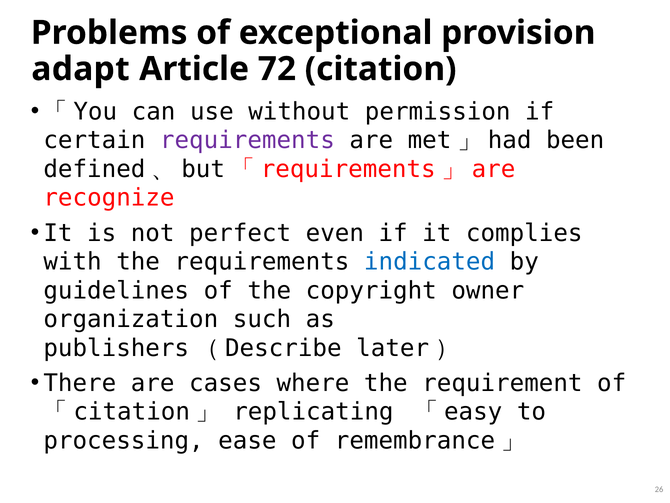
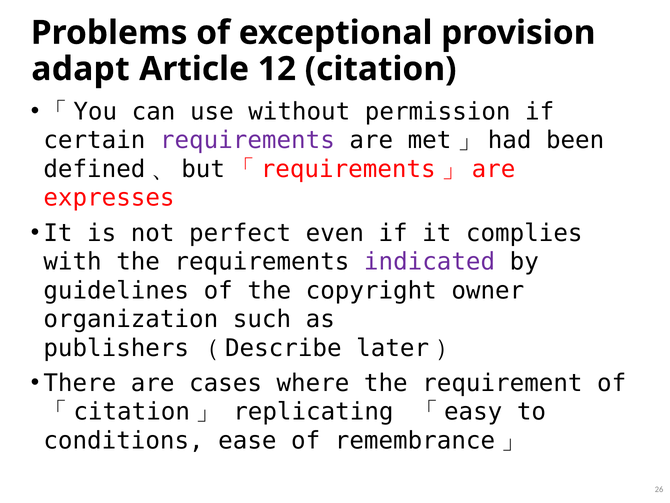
72: 72 -> 12 (277, 69)
recognize: recognize -> expresses (109, 198)
indicated colour: blue -> purple (430, 262)
processing: processing -> conditions (124, 440)
